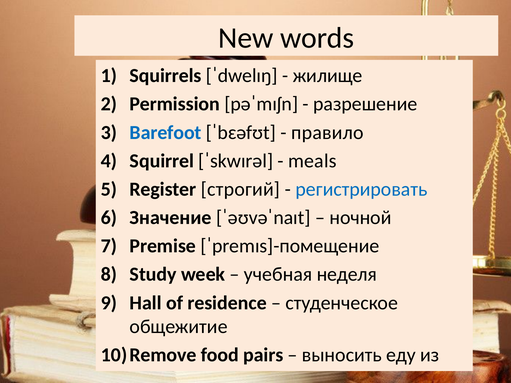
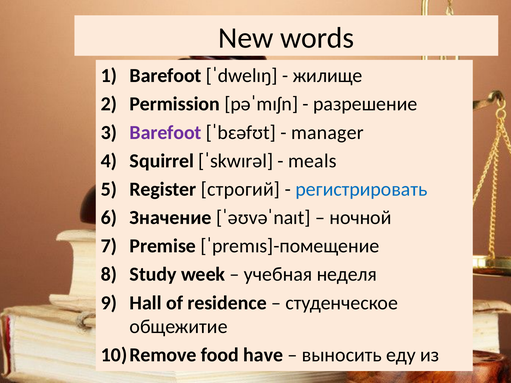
Squirrels: Squirrels -> Barefoot (166, 76)
Barefoot colour: blue -> purple (166, 133)
правило: правило -> manager (327, 133)
pairs: pairs -> have (263, 355)
